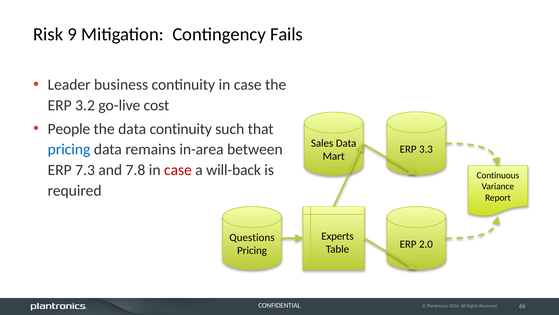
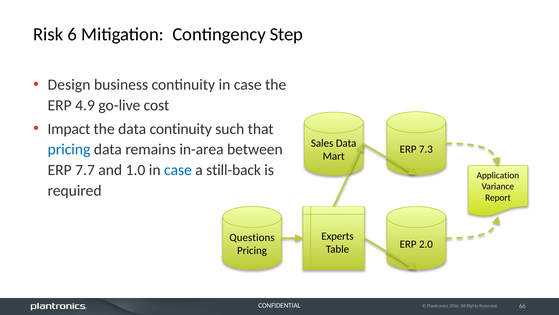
9: 9 -> 6 (72, 34)
Fails: Fails -> Step (286, 34)
Leader: Leader -> Design (69, 85)
3.2: 3.2 -> 4.9 (85, 105)
People: People -> Impact (69, 129)
3.3: 3.3 -> 7.3 (426, 149)
7.3: 7.3 -> 7.7 (85, 170)
7.8: 7.8 -> 1.0 (135, 170)
case colour: red -> blue (178, 170)
will-back: will-back -> still-back (234, 170)
Continuous: Continuous -> Application (498, 175)
